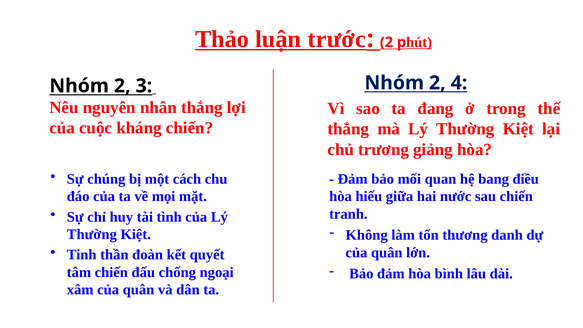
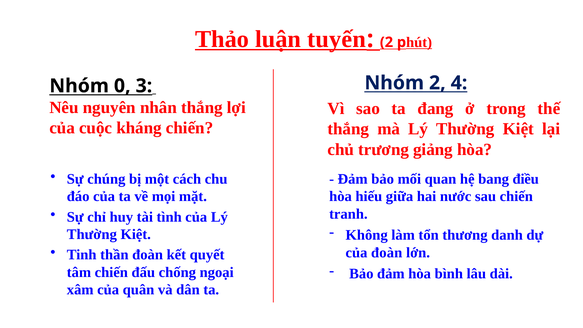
trước: trước -> tuyến (337, 39)
2: 2 -> 0 (122, 86)
quân: quân -> đoàn (387, 253)
